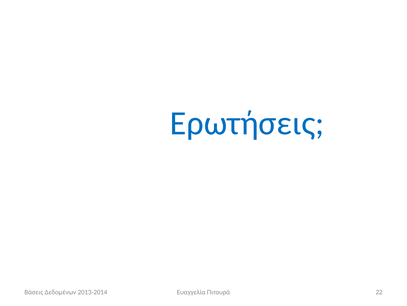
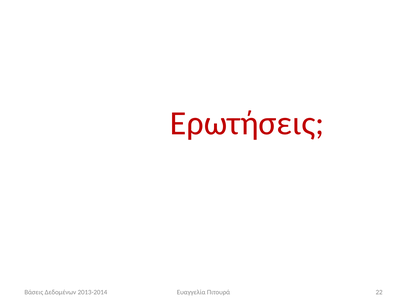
Ερωτήσεις colour: blue -> red (247, 123)
